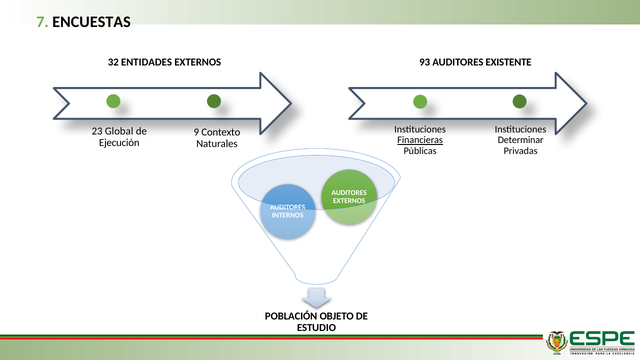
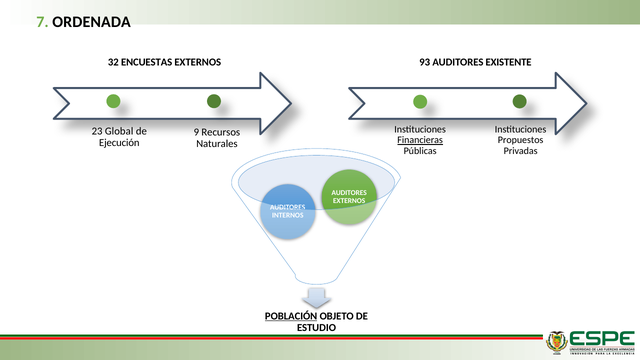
ENCUESTAS: ENCUESTAS -> ORDENADA (92, 22)
ENTIDADES: ENTIDADES -> ENCUESTAS (147, 62)
Contexto: Contexto -> Recursos (221, 132)
Determinar: Determinar -> Propuestos (521, 140)
POBLACIÓN underline: none -> present (291, 316)
